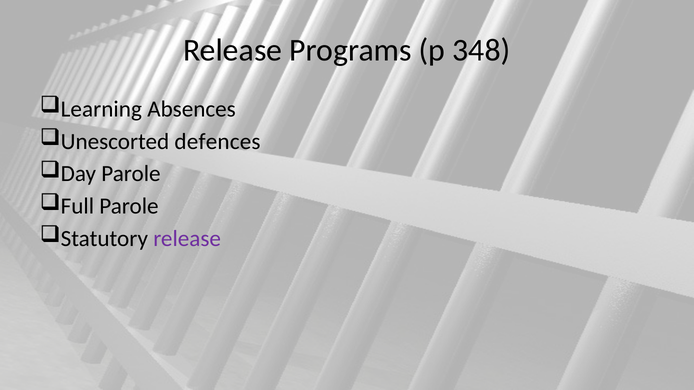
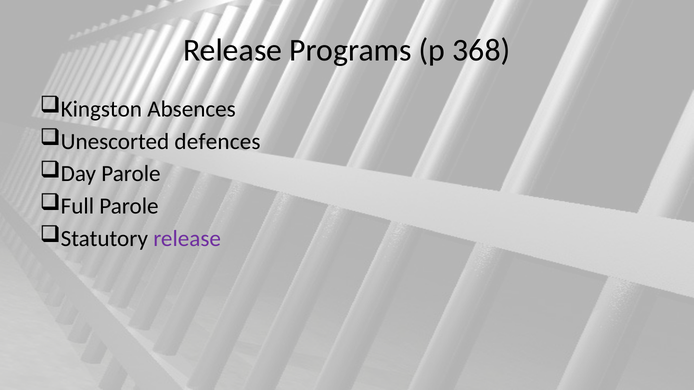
348: 348 -> 368 (481, 50)
Learning: Learning -> Kingston (101, 109)
